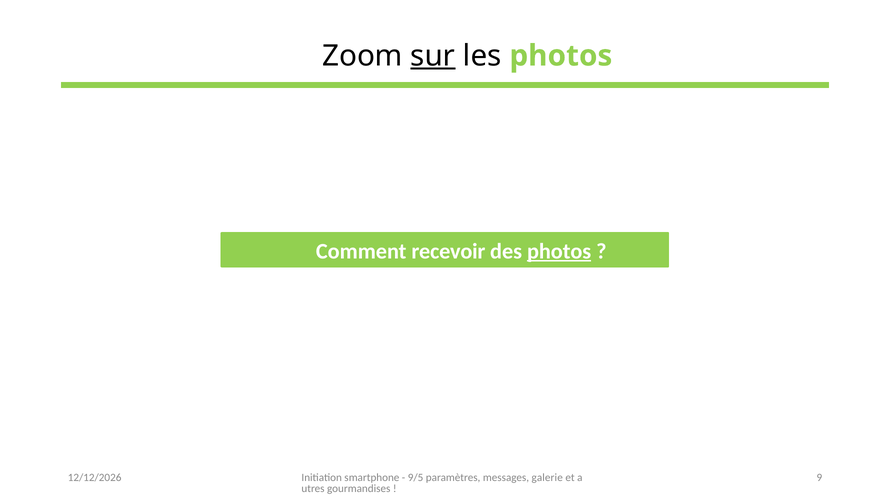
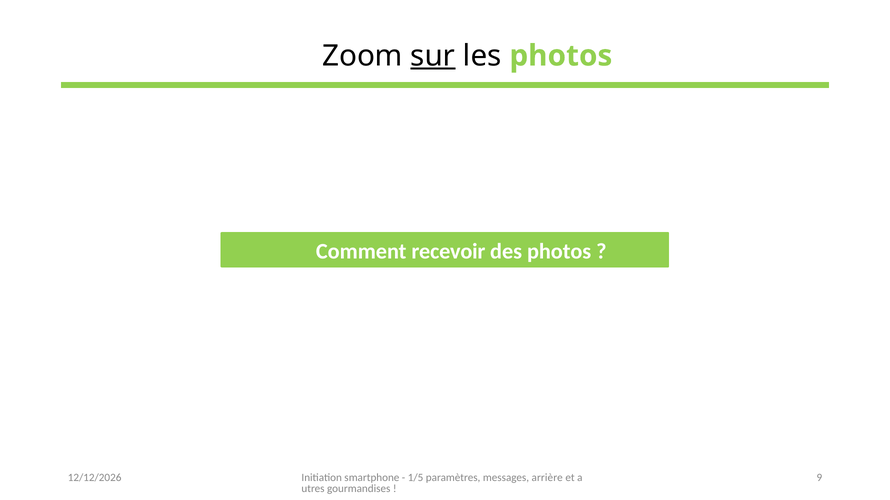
photos underline: present -> none (559, 252)
9/5: 9/5 -> 1/5 (416, 478)
galerie: galerie -> arrière (547, 478)
